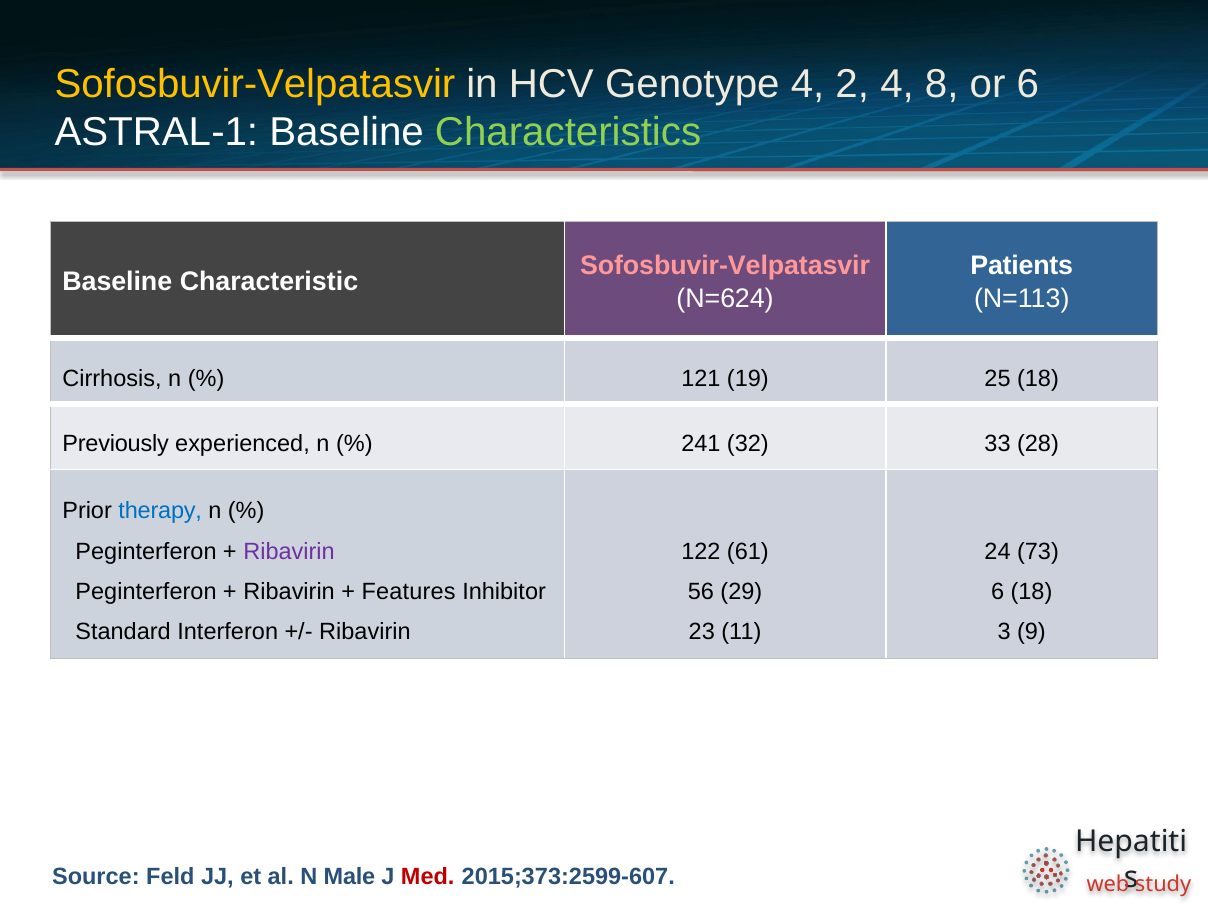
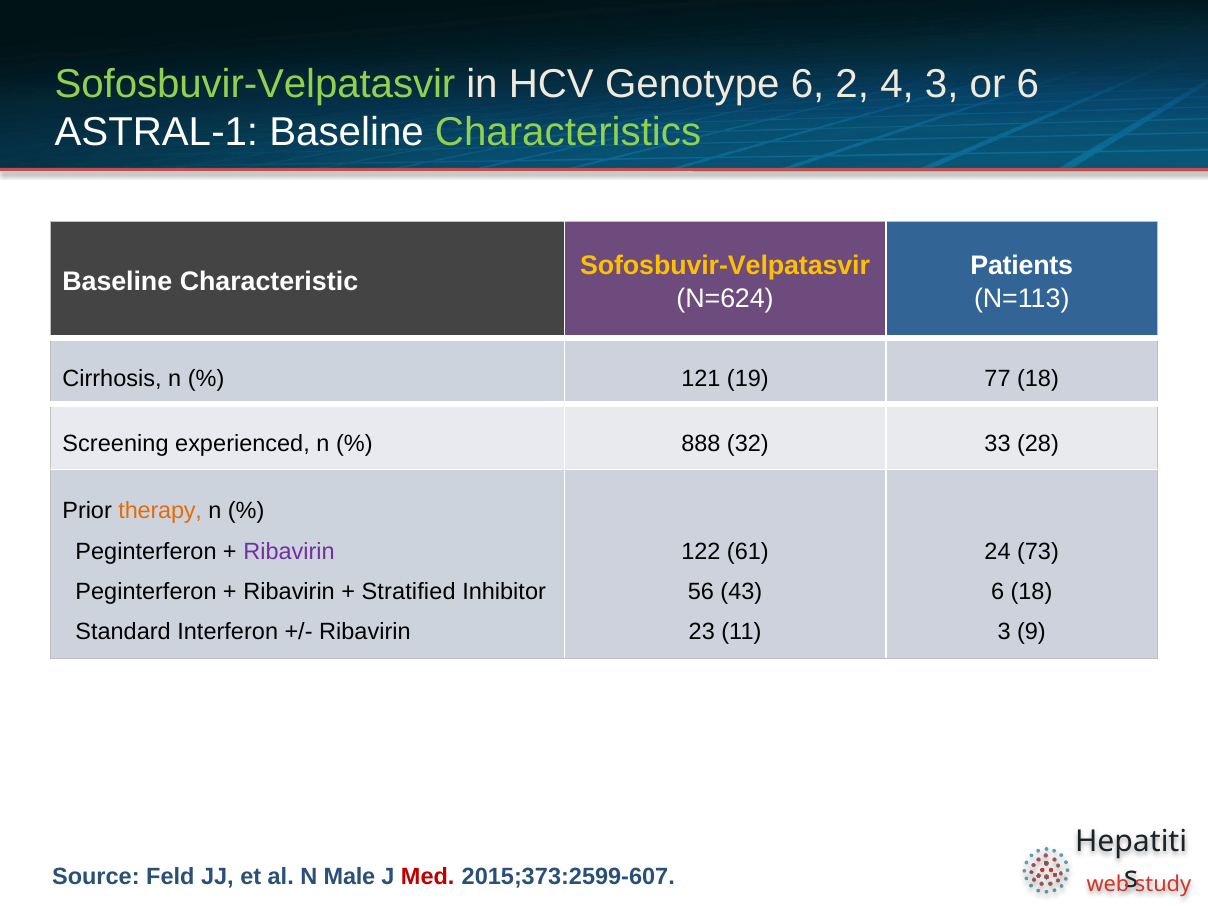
Sofosbuvir-Velpatasvir colour: yellow -> light green (255, 84)
Genotype 4: 4 -> 6 (808, 84)
4 8: 8 -> 3 (942, 84)
Sofosbuvir-Velpatasvir colour: pink -> yellow (725, 265)
25: 25 -> 77 (998, 378)
Previously: Previously -> Screening (116, 444)
241: 241 -> 888 (701, 444)
therapy colour: blue -> orange (160, 511)
Features: Features -> Stratified (409, 592)
29: 29 -> 43 (741, 592)
